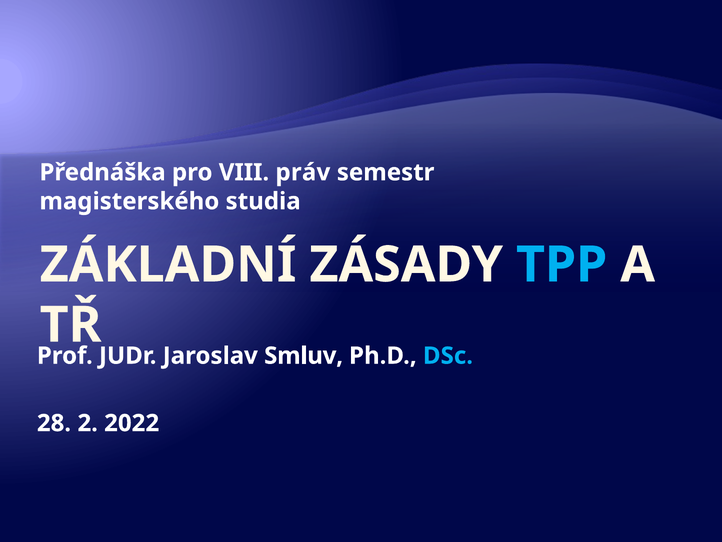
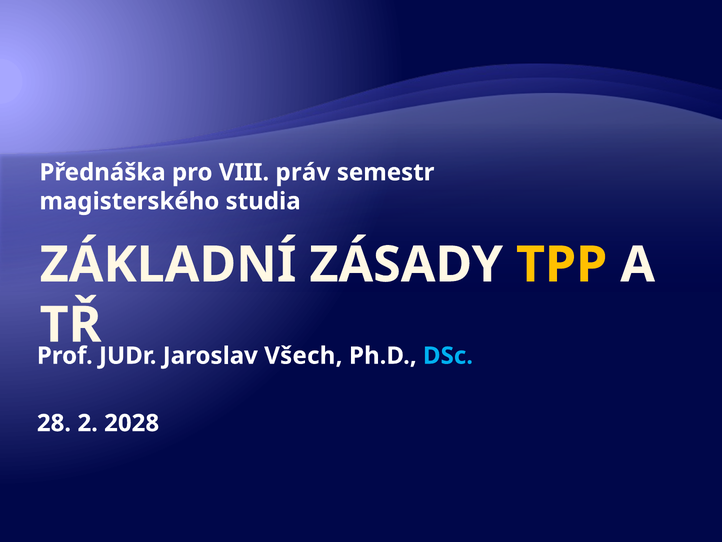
TPP colour: light blue -> yellow (562, 265)
Smluv: Smluv -> Všech (303, 355)
2022: 2022 -> 2028 (132, 423)
